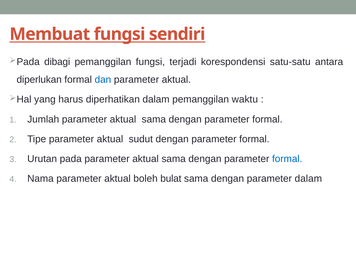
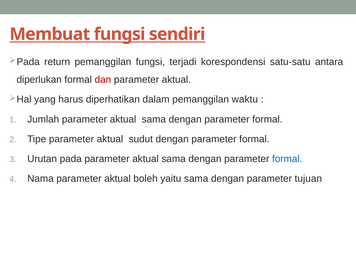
dibagi: dibagi -> return (57, 62)
dan colour: blue -> red (103, 80)
bulat: bulat -> yaitu (171, 179)
parameter dalam: dalam -> tujuan (308, 179)
